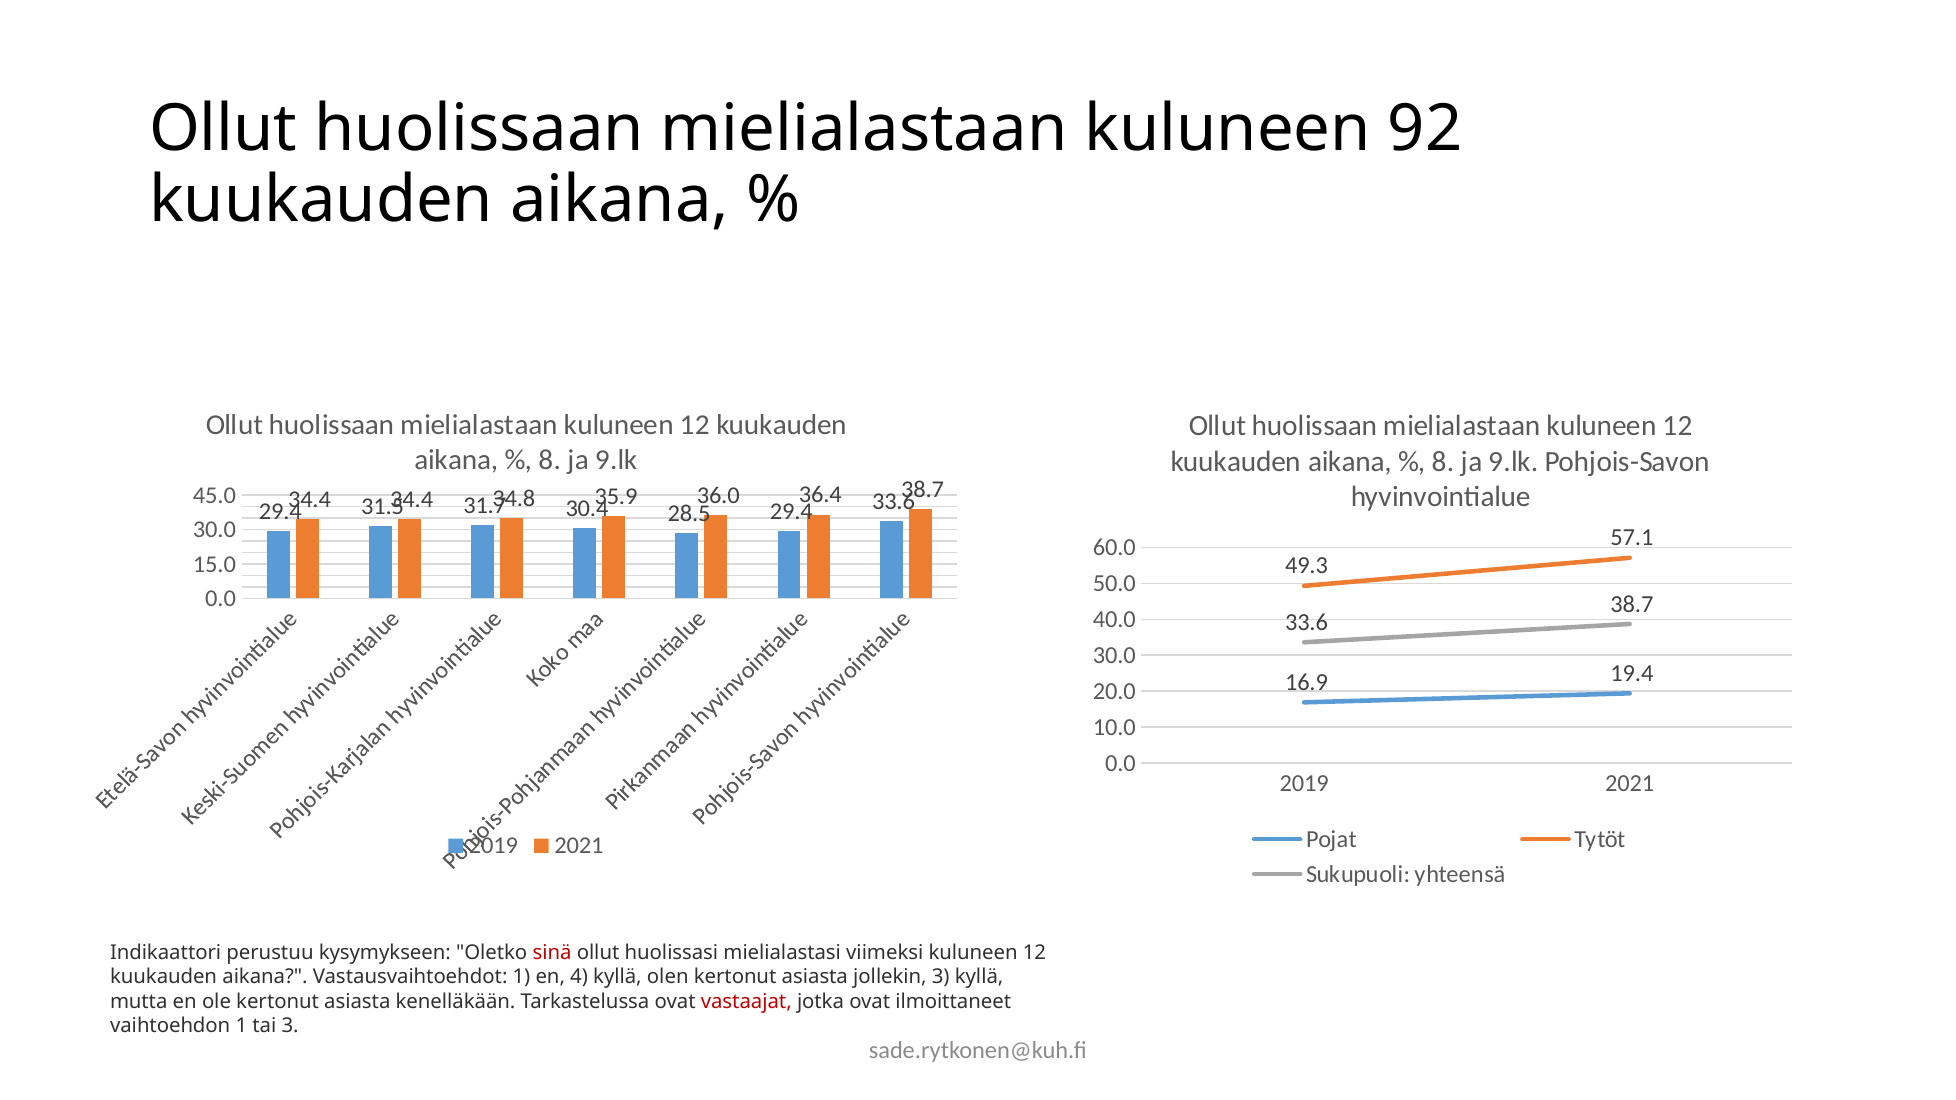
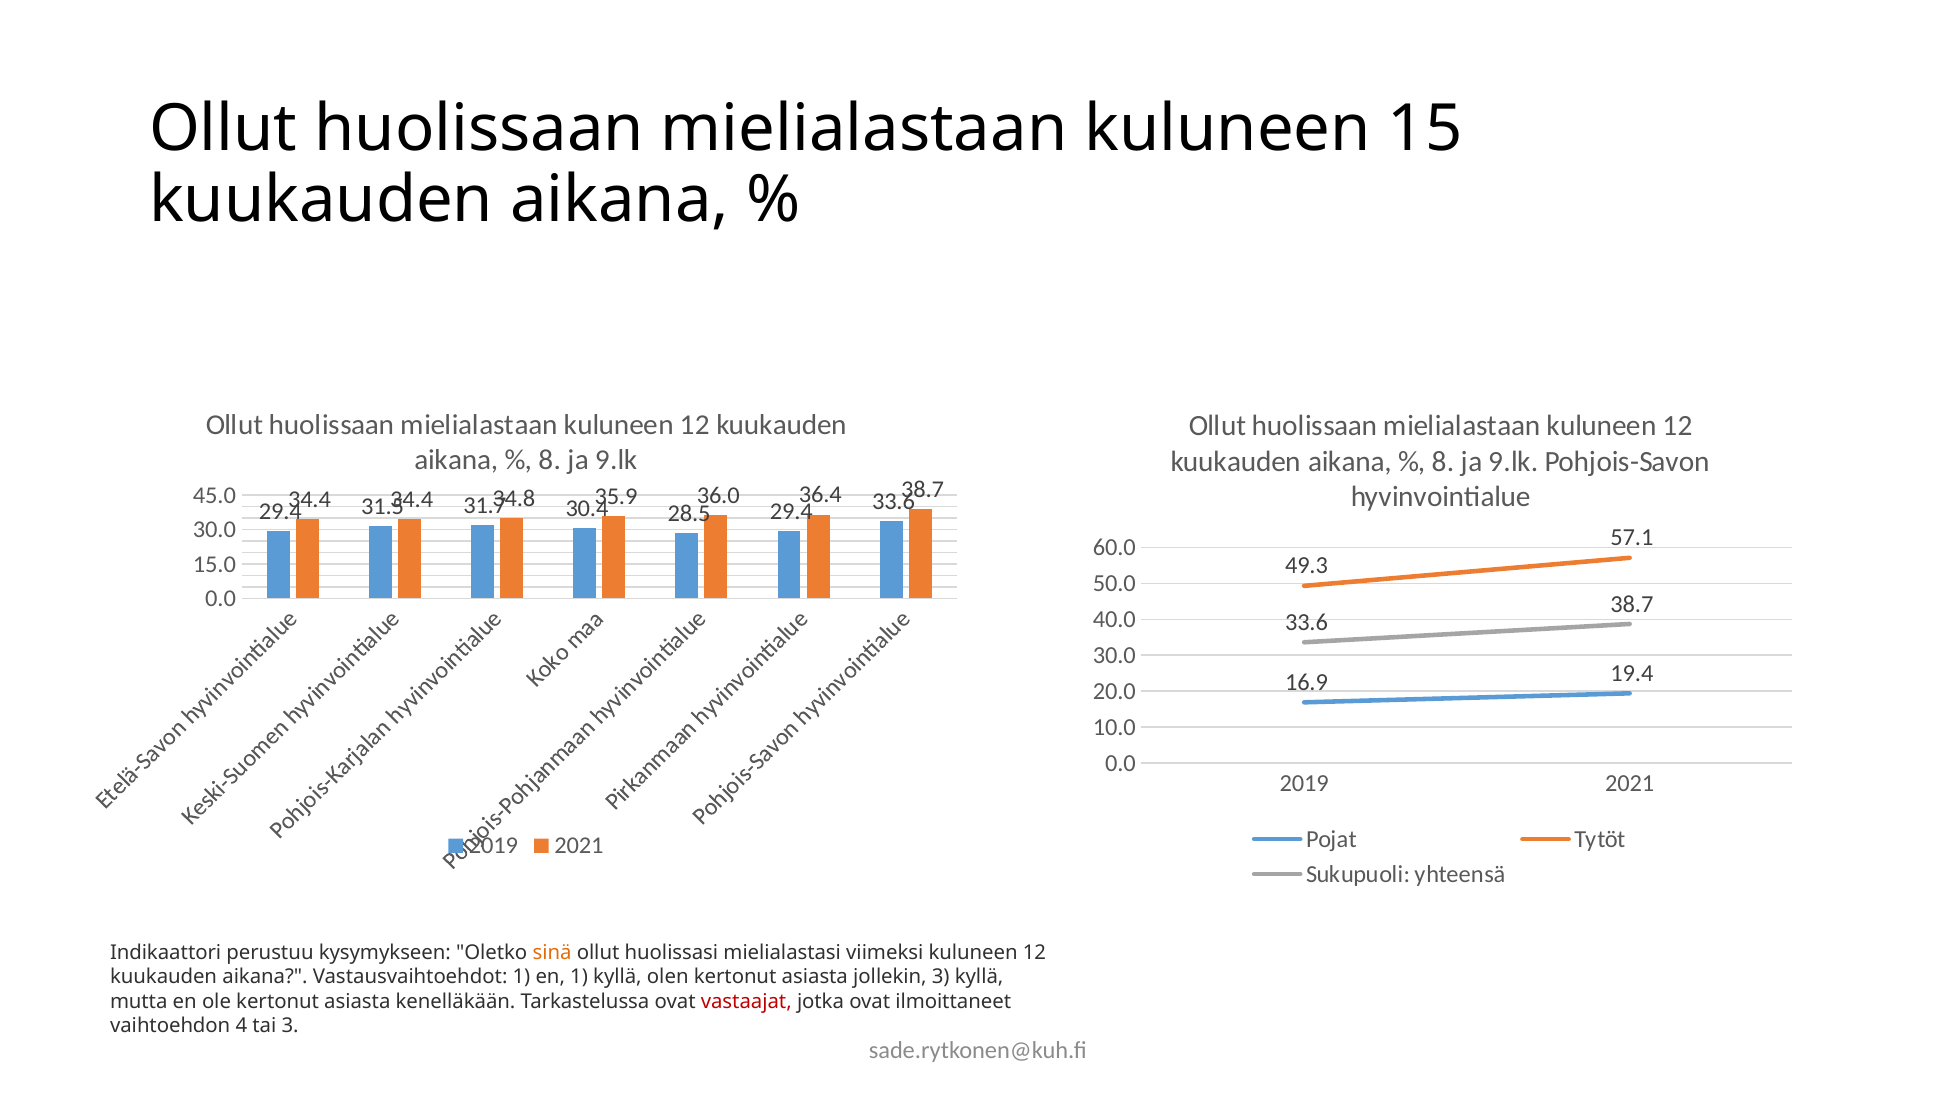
92: 92 -> 15 (1425, 129)
sinä colour: red -> orange (552, 953)
en 4: 4 -> 1 (579, 977)
vaihtoehdon 1: 1 -> 4 (241, 1026)
